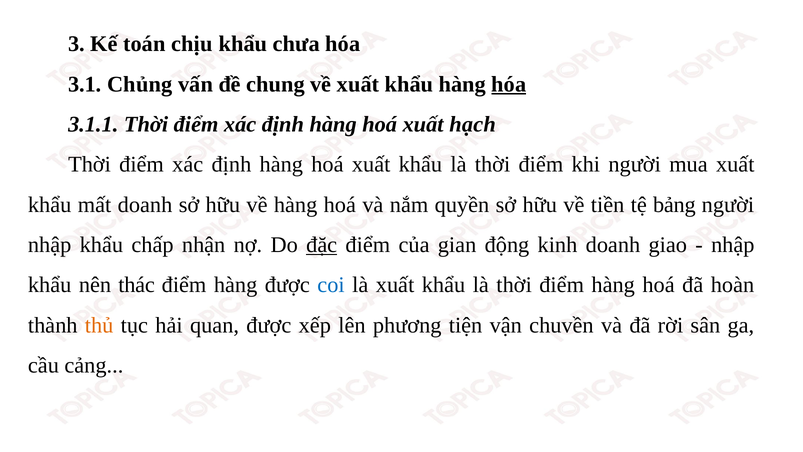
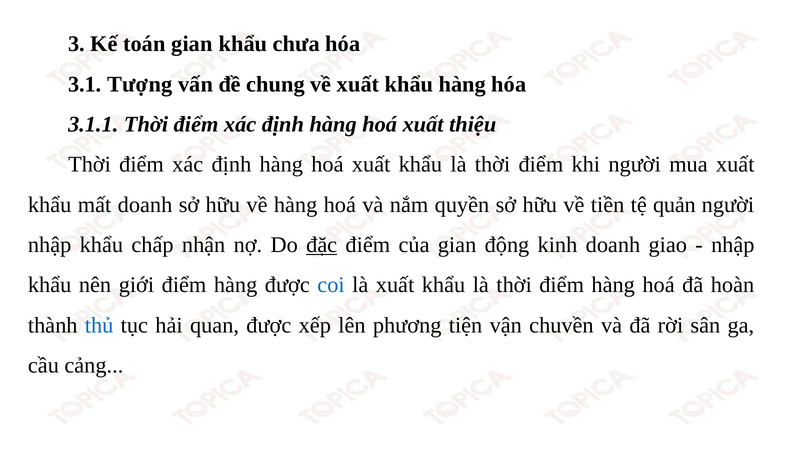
toán chịu: chịu -> gian (192, 44)
Chủng: Chủng -> Tượng (140, 84)
hóa underline: present -> none (509, 84)
hạch: hạch -> thiệu (473, 124)
bảng: bảng -> quản (674, 205)
thác: thác -> giới (136, 285)
thủ colour: orange -> blue (99, 325)
